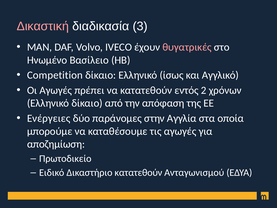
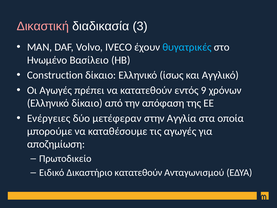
θυγατρικές colour: pink -> light blue (187, 47)
Competition: Competition -> Construction (55, 75)
2: 2 -> 9 (204, 90)
παράνομες: παράνομες -> μετέφεραν (117, 118)
